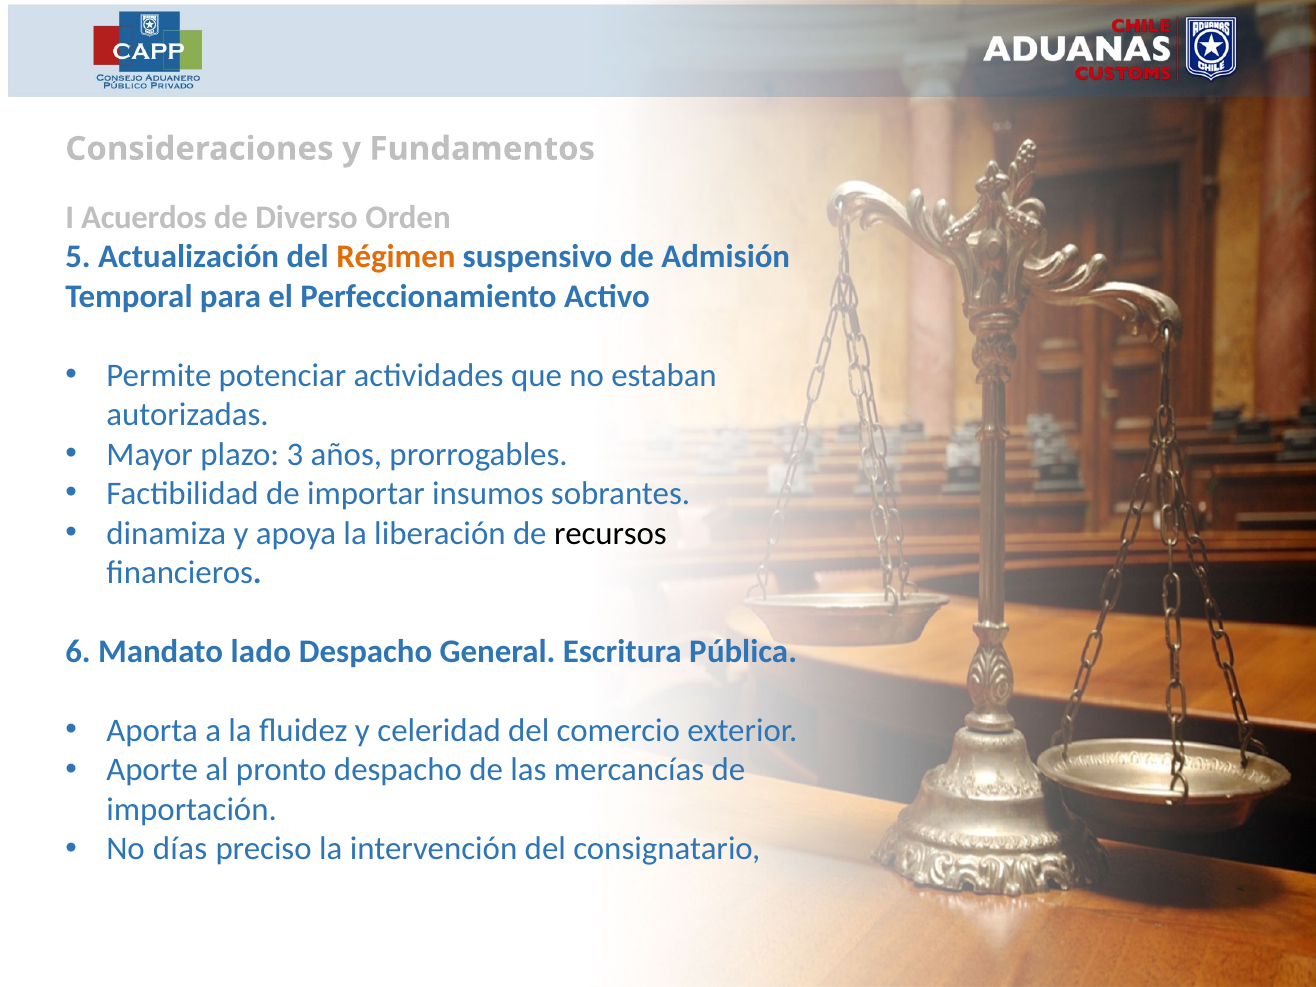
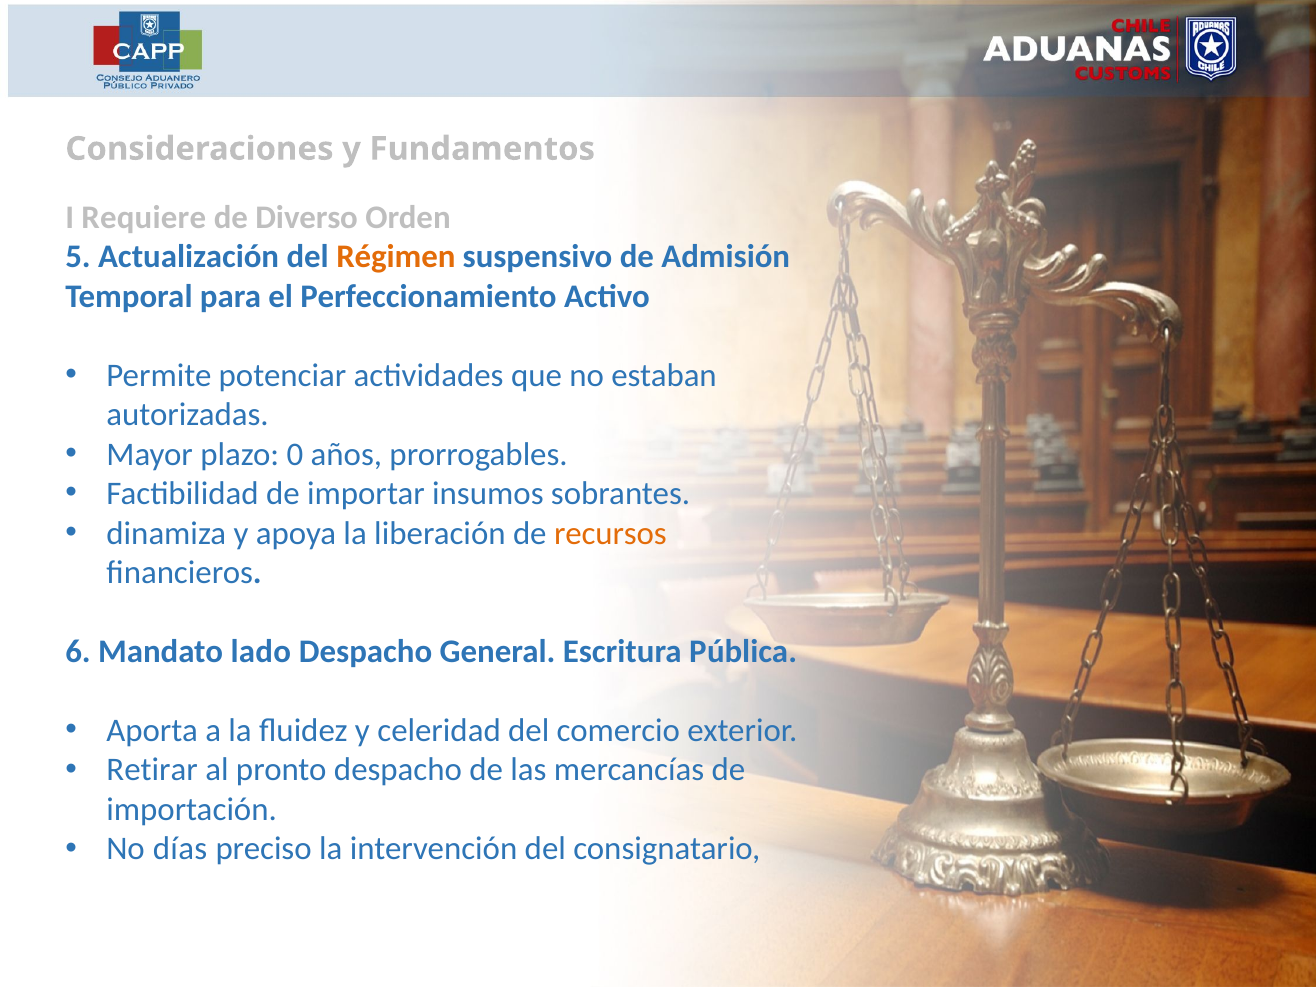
Acuerdos: Acuerdos -> Requiere (144, 217)
3: 3 -> 0 (295, 454)
recursos colour: black -> orange (610, 533)
Aporte: Aporte -> Retirar (152, 770)
